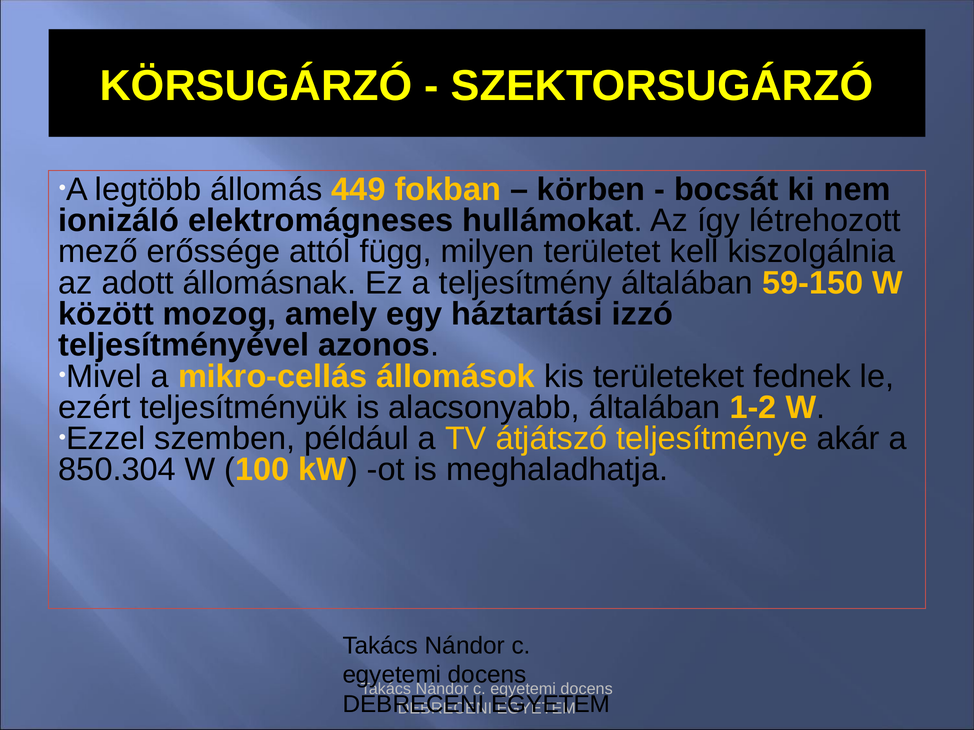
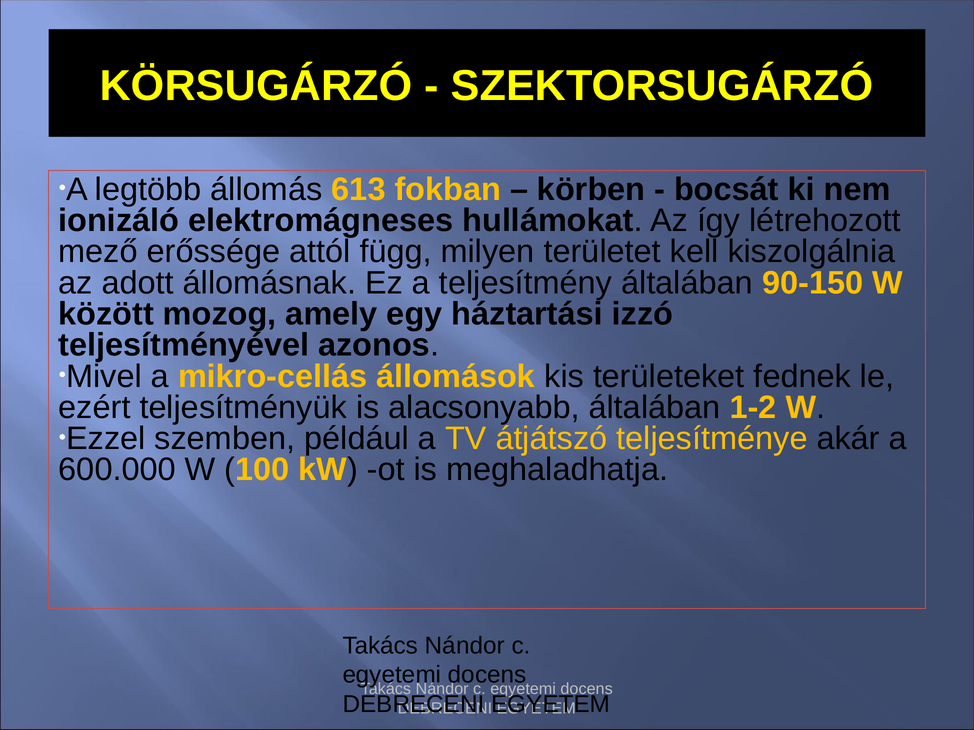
449: 449 -> 613 (358, 190)
59-150: 59-150 -> 90-150 (813, 283)
850.304: 850.304 -> 600.000 (117, 470)
